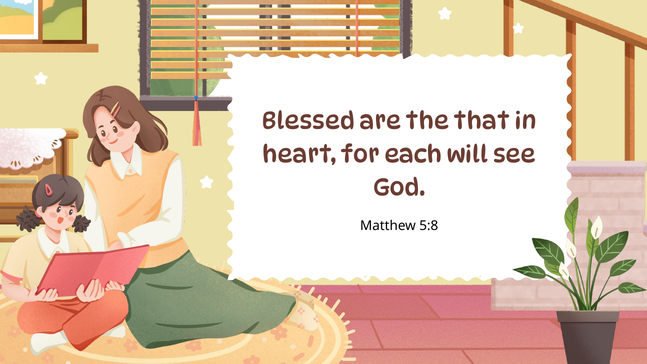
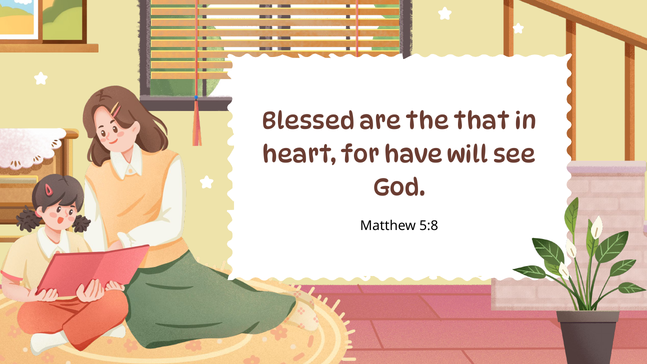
each: each -> have (414, 155)
